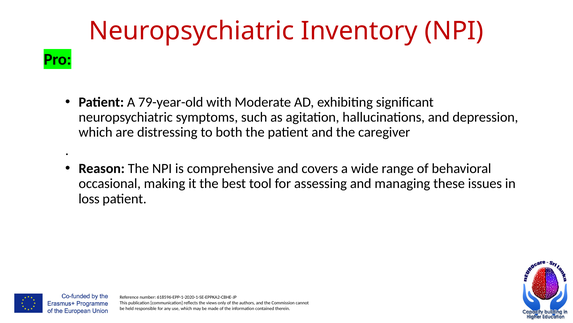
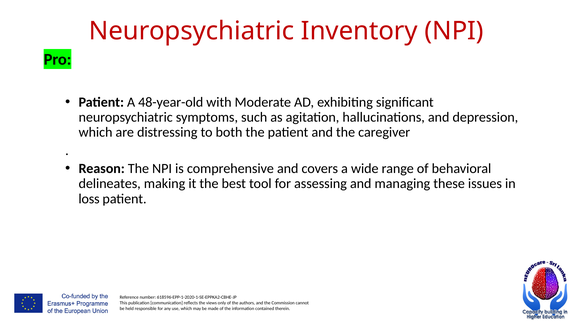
79-year-old: 79-year-old -> 48-year-old (171, 102)
occasional: occasional -> delineates (110, 184)
